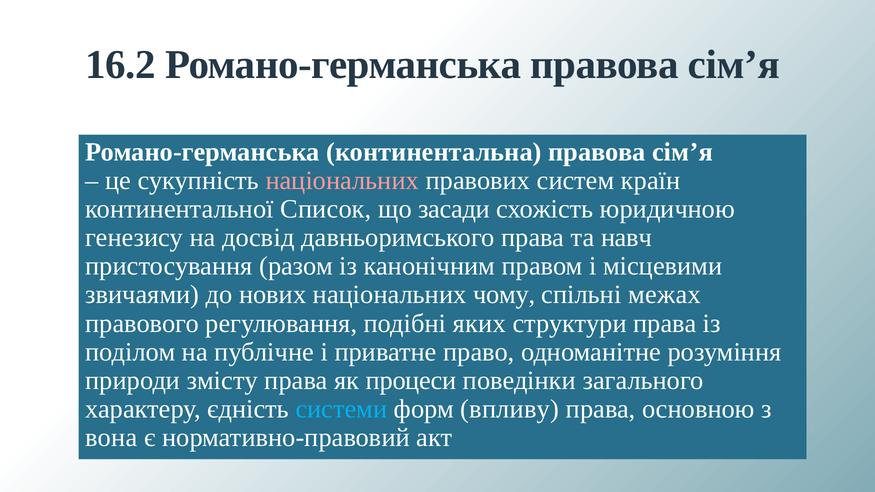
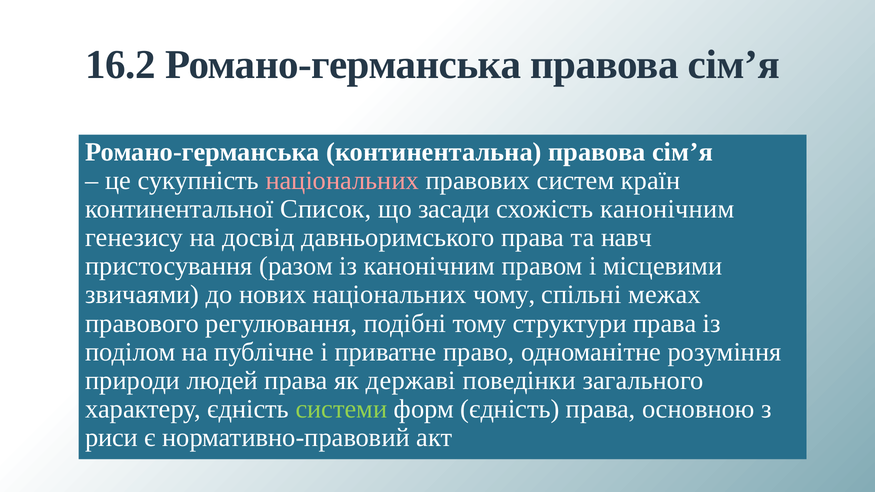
схожість юридичною: юридичною -> канонічним (667, 209)
яких: яких -> тому (480, 323)
змісту: змісту -> людей (222, 381)
процеси: процеси -> державі (411, 381)
системи colour: light blue -> light green (341, 409)
форм впливу: впливу -> єдність (510, 409)
вона: вона -> риси (112, 438)
